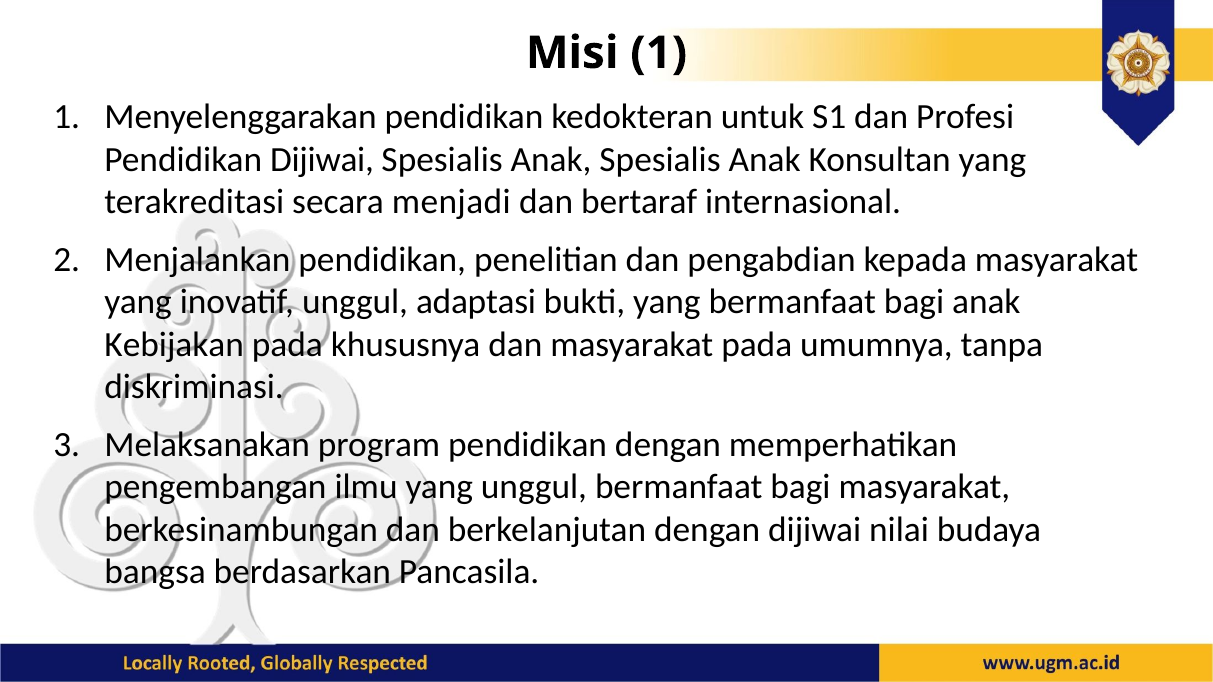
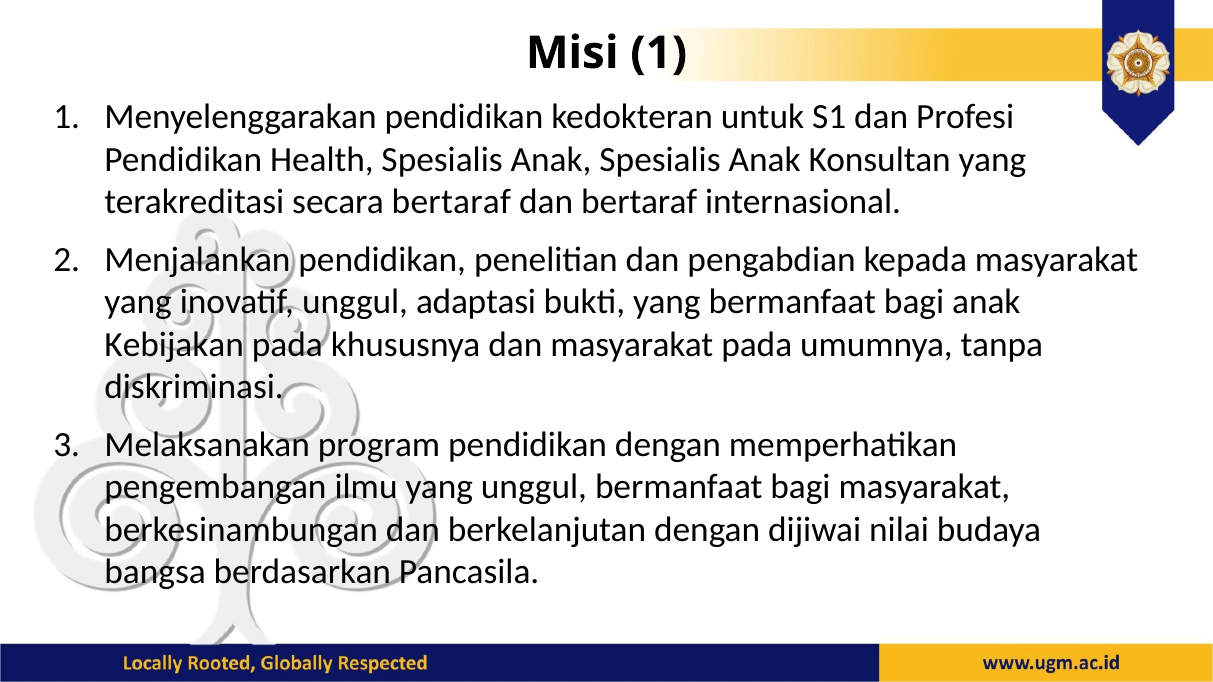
Pendidikan Dijiwai: Dijiwai -> Health (322, 160)
secara menjadi: menjadi -> bertaraf (451, 202)
